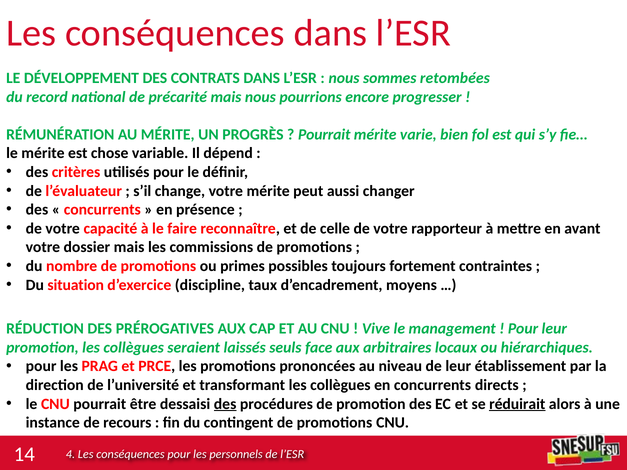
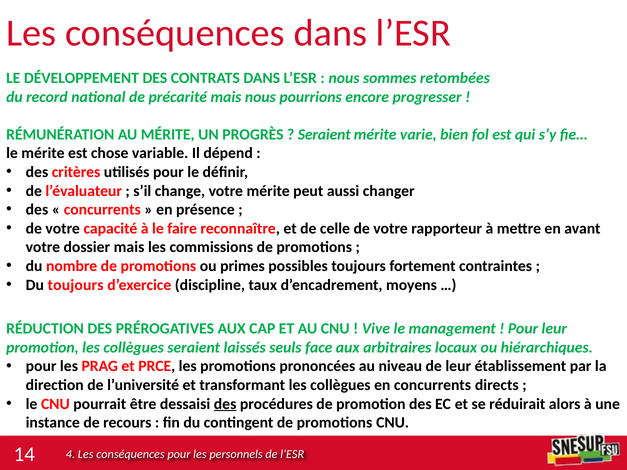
Pourrait: Pourrait -> Seraient (324, 135)
Du situation: situation -> toujours (76, 285)
réduirait underline: present -> none (517, 404)
